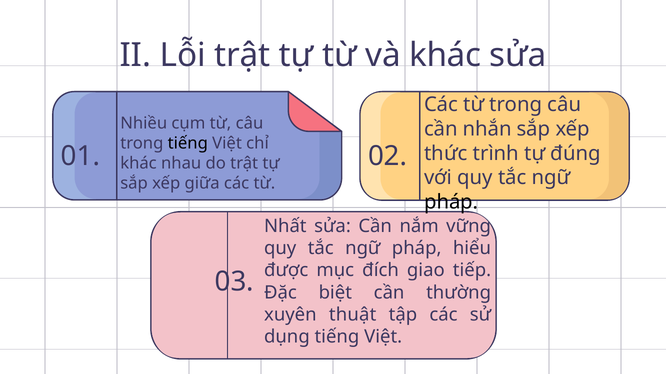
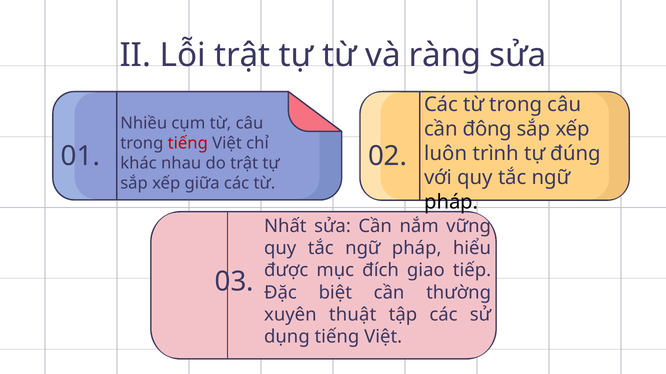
và khác: khác -> ràng (445, 56)
nhắn: nhắn -> đông (487, 129)
tiếng colour: black -> red (188, 143)
thức: thức -> luôn (446, 154)
